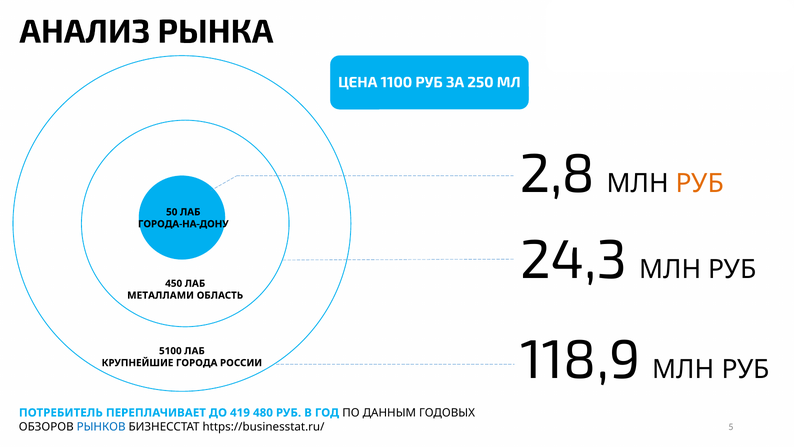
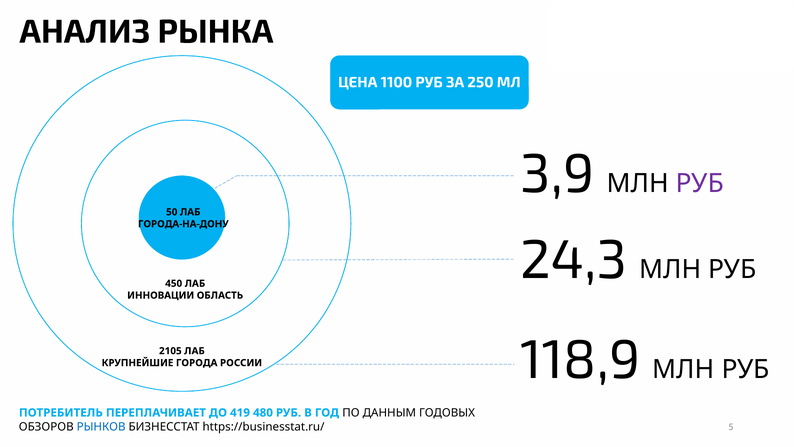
2,8: 2,8 -> 3,9 (557, 174)
РУБ colour: orange -> purple (700, 184)
МЕТАЛЛАМИ: МЕТАЛЛАМИ -> ИННОВАЦИИ (161, 295)
5100: 5100 -> 2105 (170, 351)
